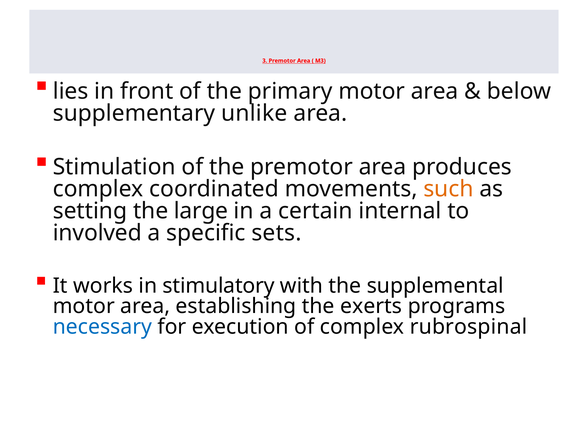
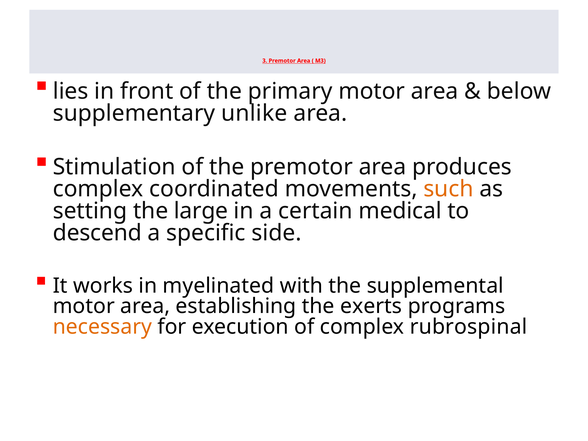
internal: internal -> medical (400, 211)
involved: involved -> descend (97, 233)
sets: sets -> side (277, 233)
stimulatory: stimulatory -> myelinated (218, 286)
necessary colour: blue -> orange (102, 327)
